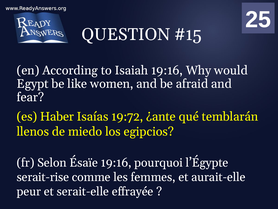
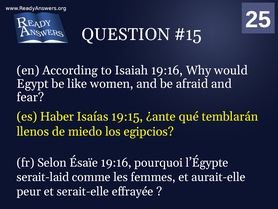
19:72: 19:72 -> 19:15 (127, 116)
serait-rise: serait-rise -> serait-laid (43, 177)
